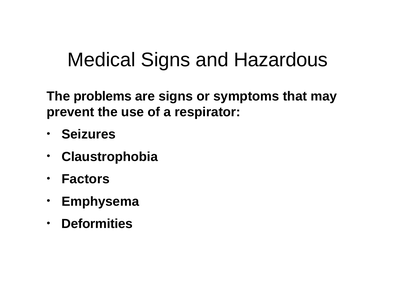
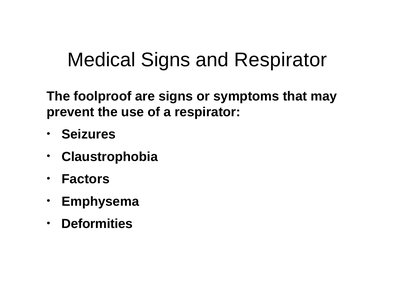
and Hazardous: Hazardous -> Respirator (281, 60)
problems: problems -> foolproof (103, 96)
